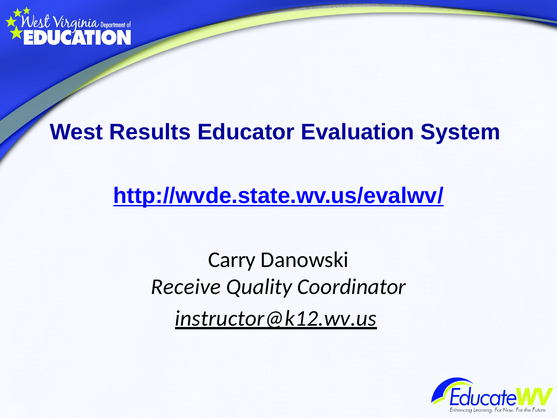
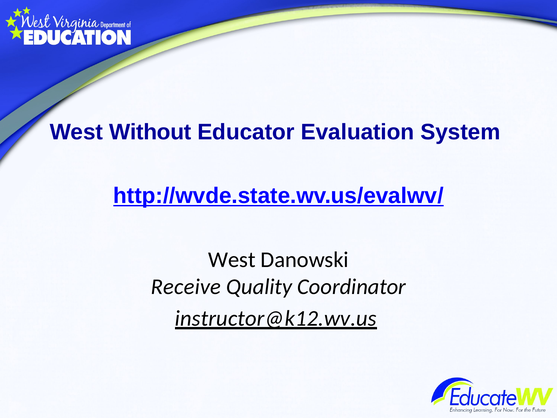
Results: Results -> Without (150, 132)
Carry: Carry -> West (232, 260)
